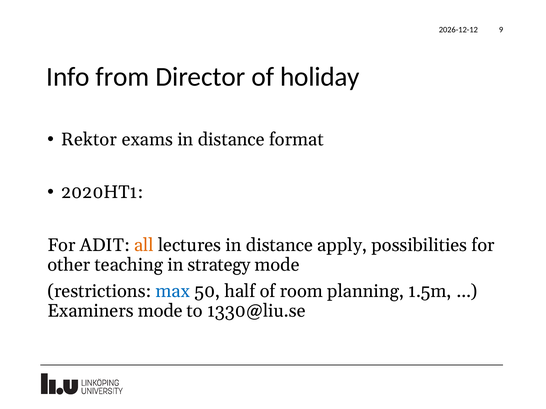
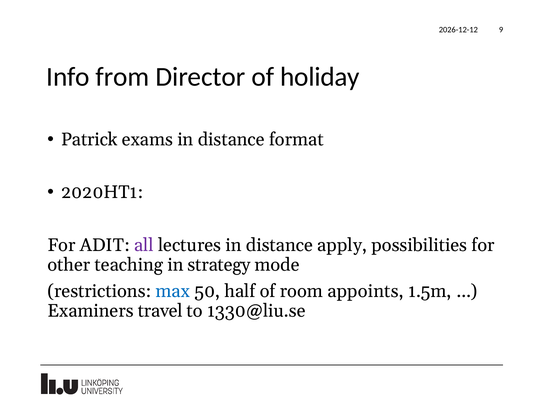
Rektor: Rektor -> Patrick (89, 140)
all colour: orange -> purple (144, 246)
planning: planning -> appoints (366, 292)
Examiners mode: mode -> travel (160, 311)
